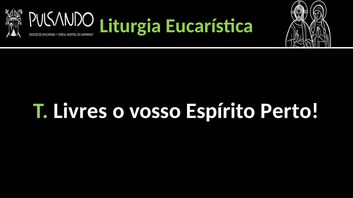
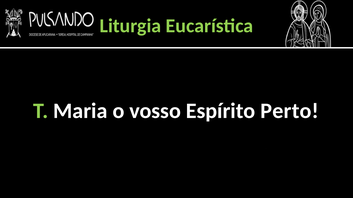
Livres: Livres -> Maria (80, 111)
